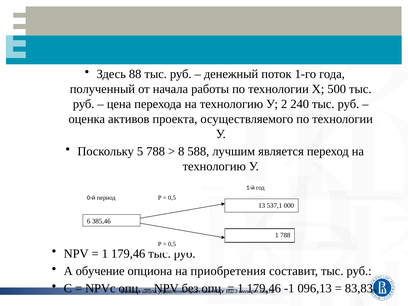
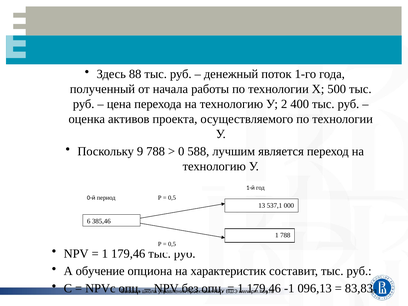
240: 240 -> 400 (300, 104)
5: 5 -> 9 (140, 151)
8: 8 -> 0 (181, 151)
приобретения: приобретения -> характеристик (228, 271)
